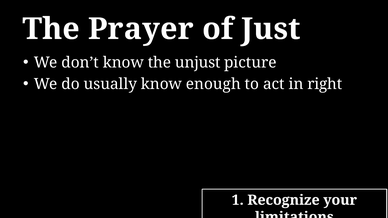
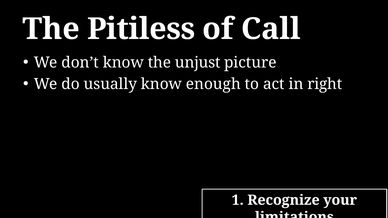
Prayer: Prayer -> Pitiless (141, 29)
Just: Just -> Call (271, 29)
